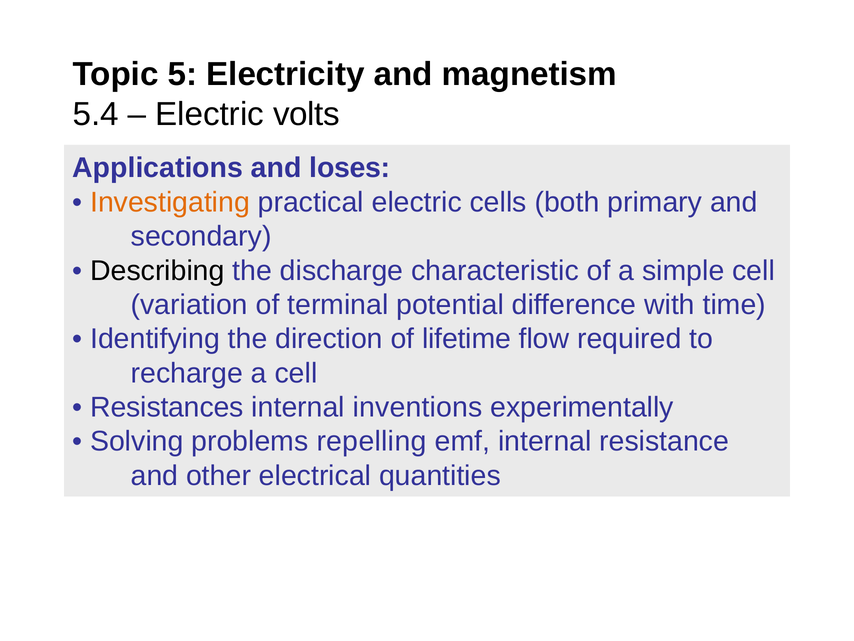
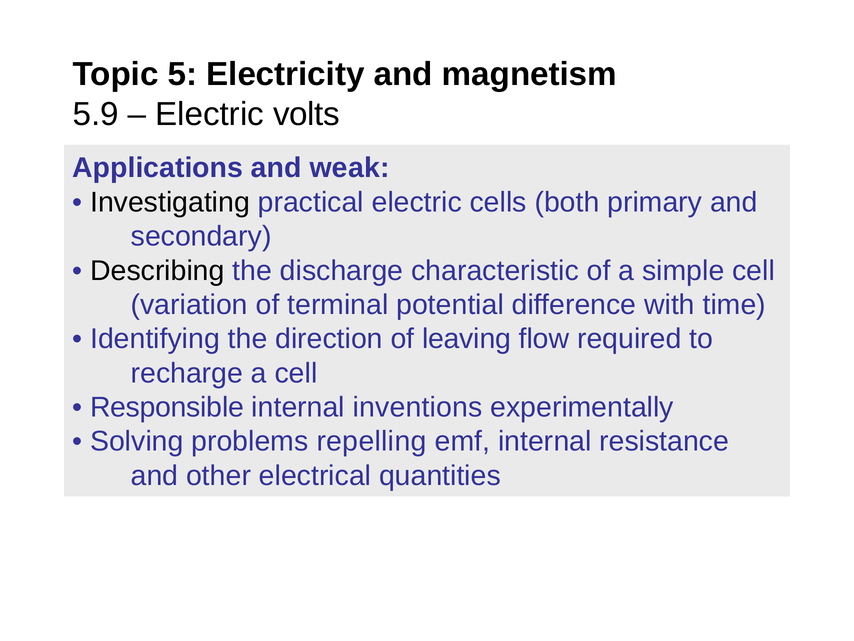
5.4: 5.4 -> 5.9 (96, 114)
loses: loses -> weak (350, 168)
Investigating colour: orange -> black (170, 202)
lifetime: lifetime -> leaving (467, 339)
Resistances: Resistances -> Responsible (167, 407)
